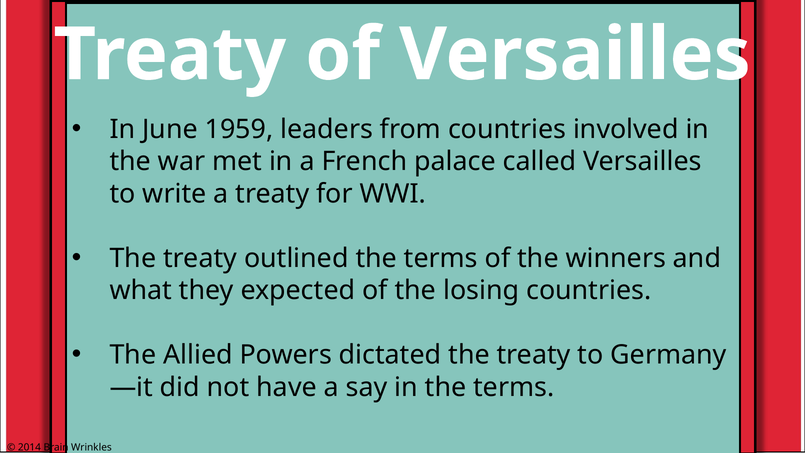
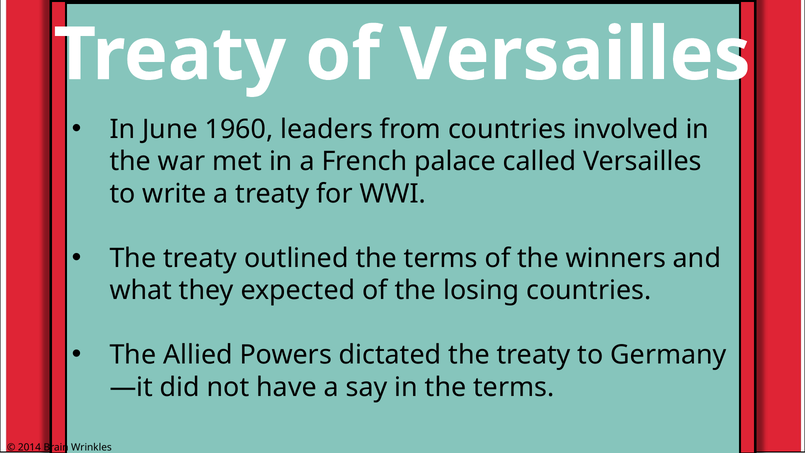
1959: 1959 -> 1960 (239, 129)
